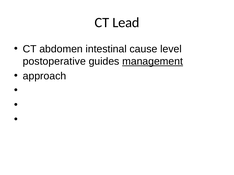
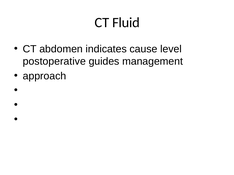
Lead: Lead -> Fluid (126, 23)
intestinal: intestinal -> indicates (106, 49)
management underline: present -> none (153, 62)
